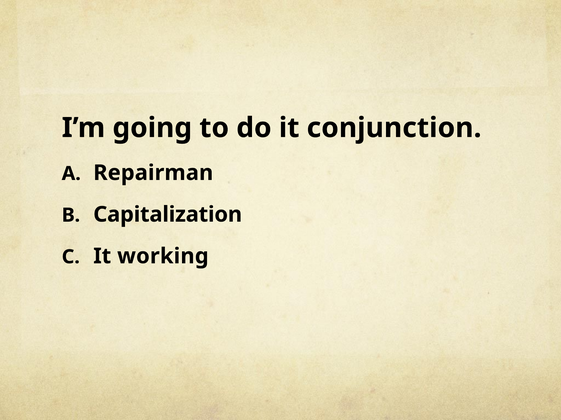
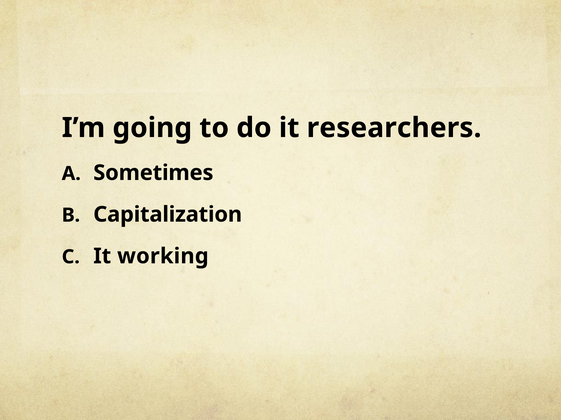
conjunction: conjunction -> researchers (394, 128)
Repairman: Repairman -> Sometimes (153, 173)
